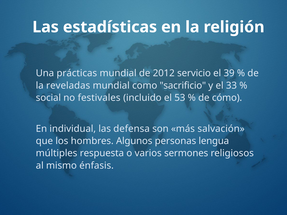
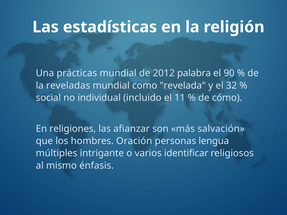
servicio: servicio -> palabra (194, 73)
39: 39 -> 90 (229, 73)
sacrificio: sacrificio -> revelada (183, 86)
33: 33 -> 32 (231, 86)
festivales: festivales -> individual (99, 98)
53: 53 -> 11 (180, 98)
individual: individual -> religiones (73, 129)
defensa: defensa -> afianzar (132, 129)
Algunos: Algunos -> Oración (134, 141)
respuesta: respuesta -> intrigante (102, 153)
sermones: sermones -> identificar (186, 153)
